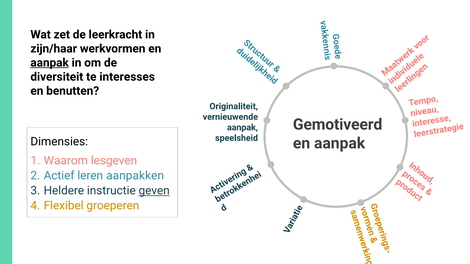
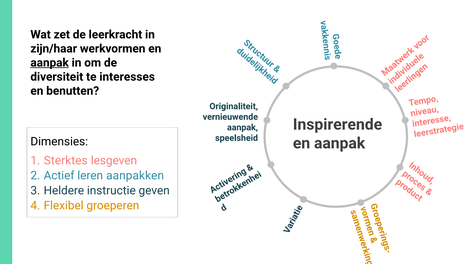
Gemotiveerd: Gemotiveerd -> Inspirerende (338, 125)
Waarom: Waarom -> Sterktes (66, 161)
geven underline: present -> none (154, 191)
